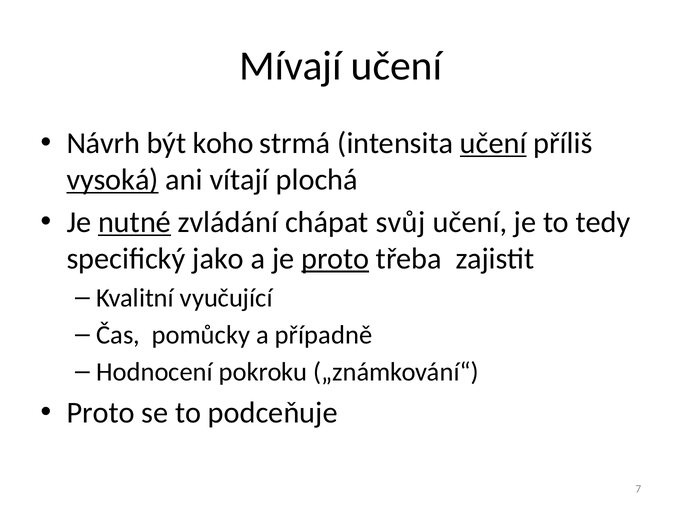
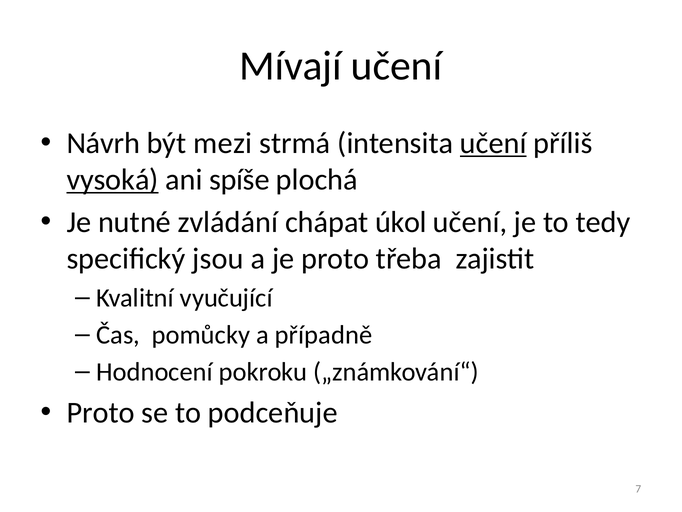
koho: koho -> mezi (223, 143)
vítají: vítají -> spíše (239, 179)
nutné underline: present -> none (135, 222)
svůj: svůj -> úkol (401, 222)
jako: jako -> jsou (218, 258)
proto underline: present -> none (335, 258)
